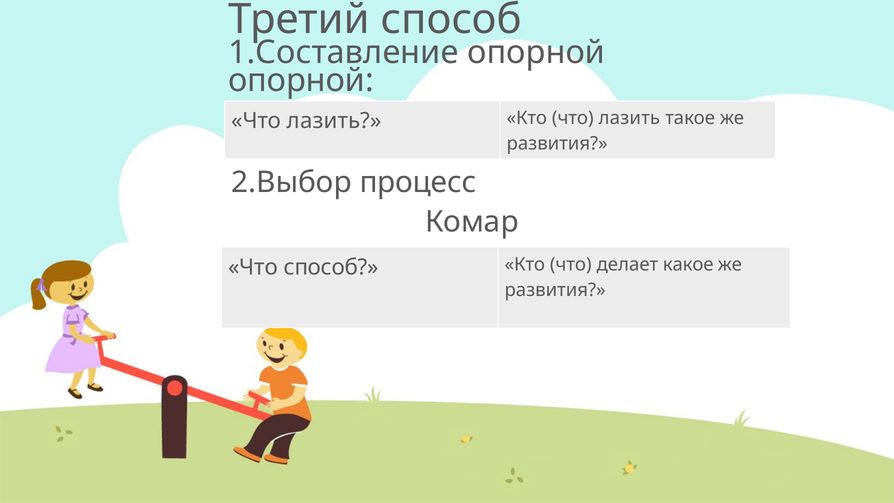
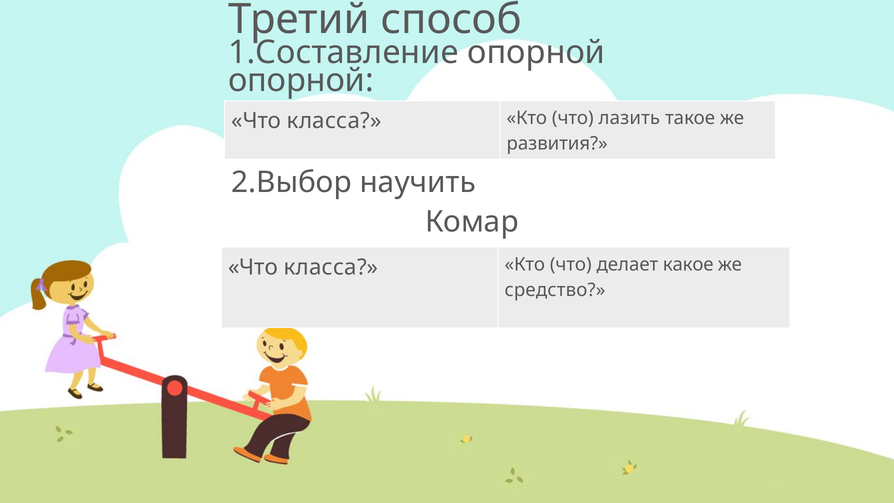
лазить: лазить -> класса (334, 121)
процесс: процесс -> научить (418, 182)
способ: способ -> класса (331, 267)
развития: развития -> средство (555, 290)
